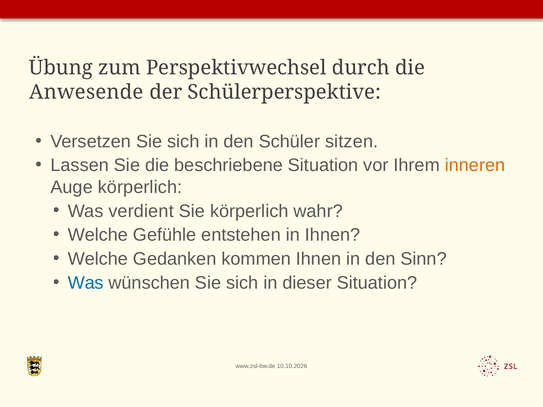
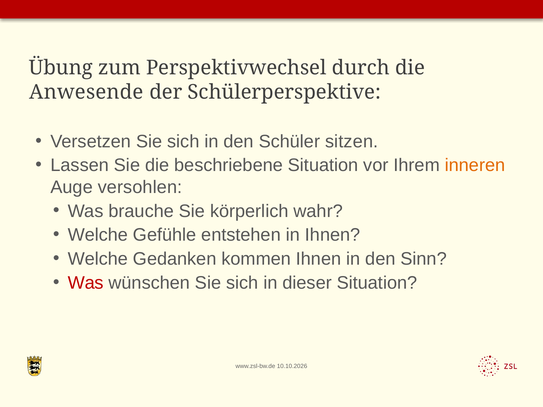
Auge körperlich: körperlich -> versohlen (140, 187)
verdient: verdient -> brauche (141, 211)
Was colour: blue -> red (86, 283)
